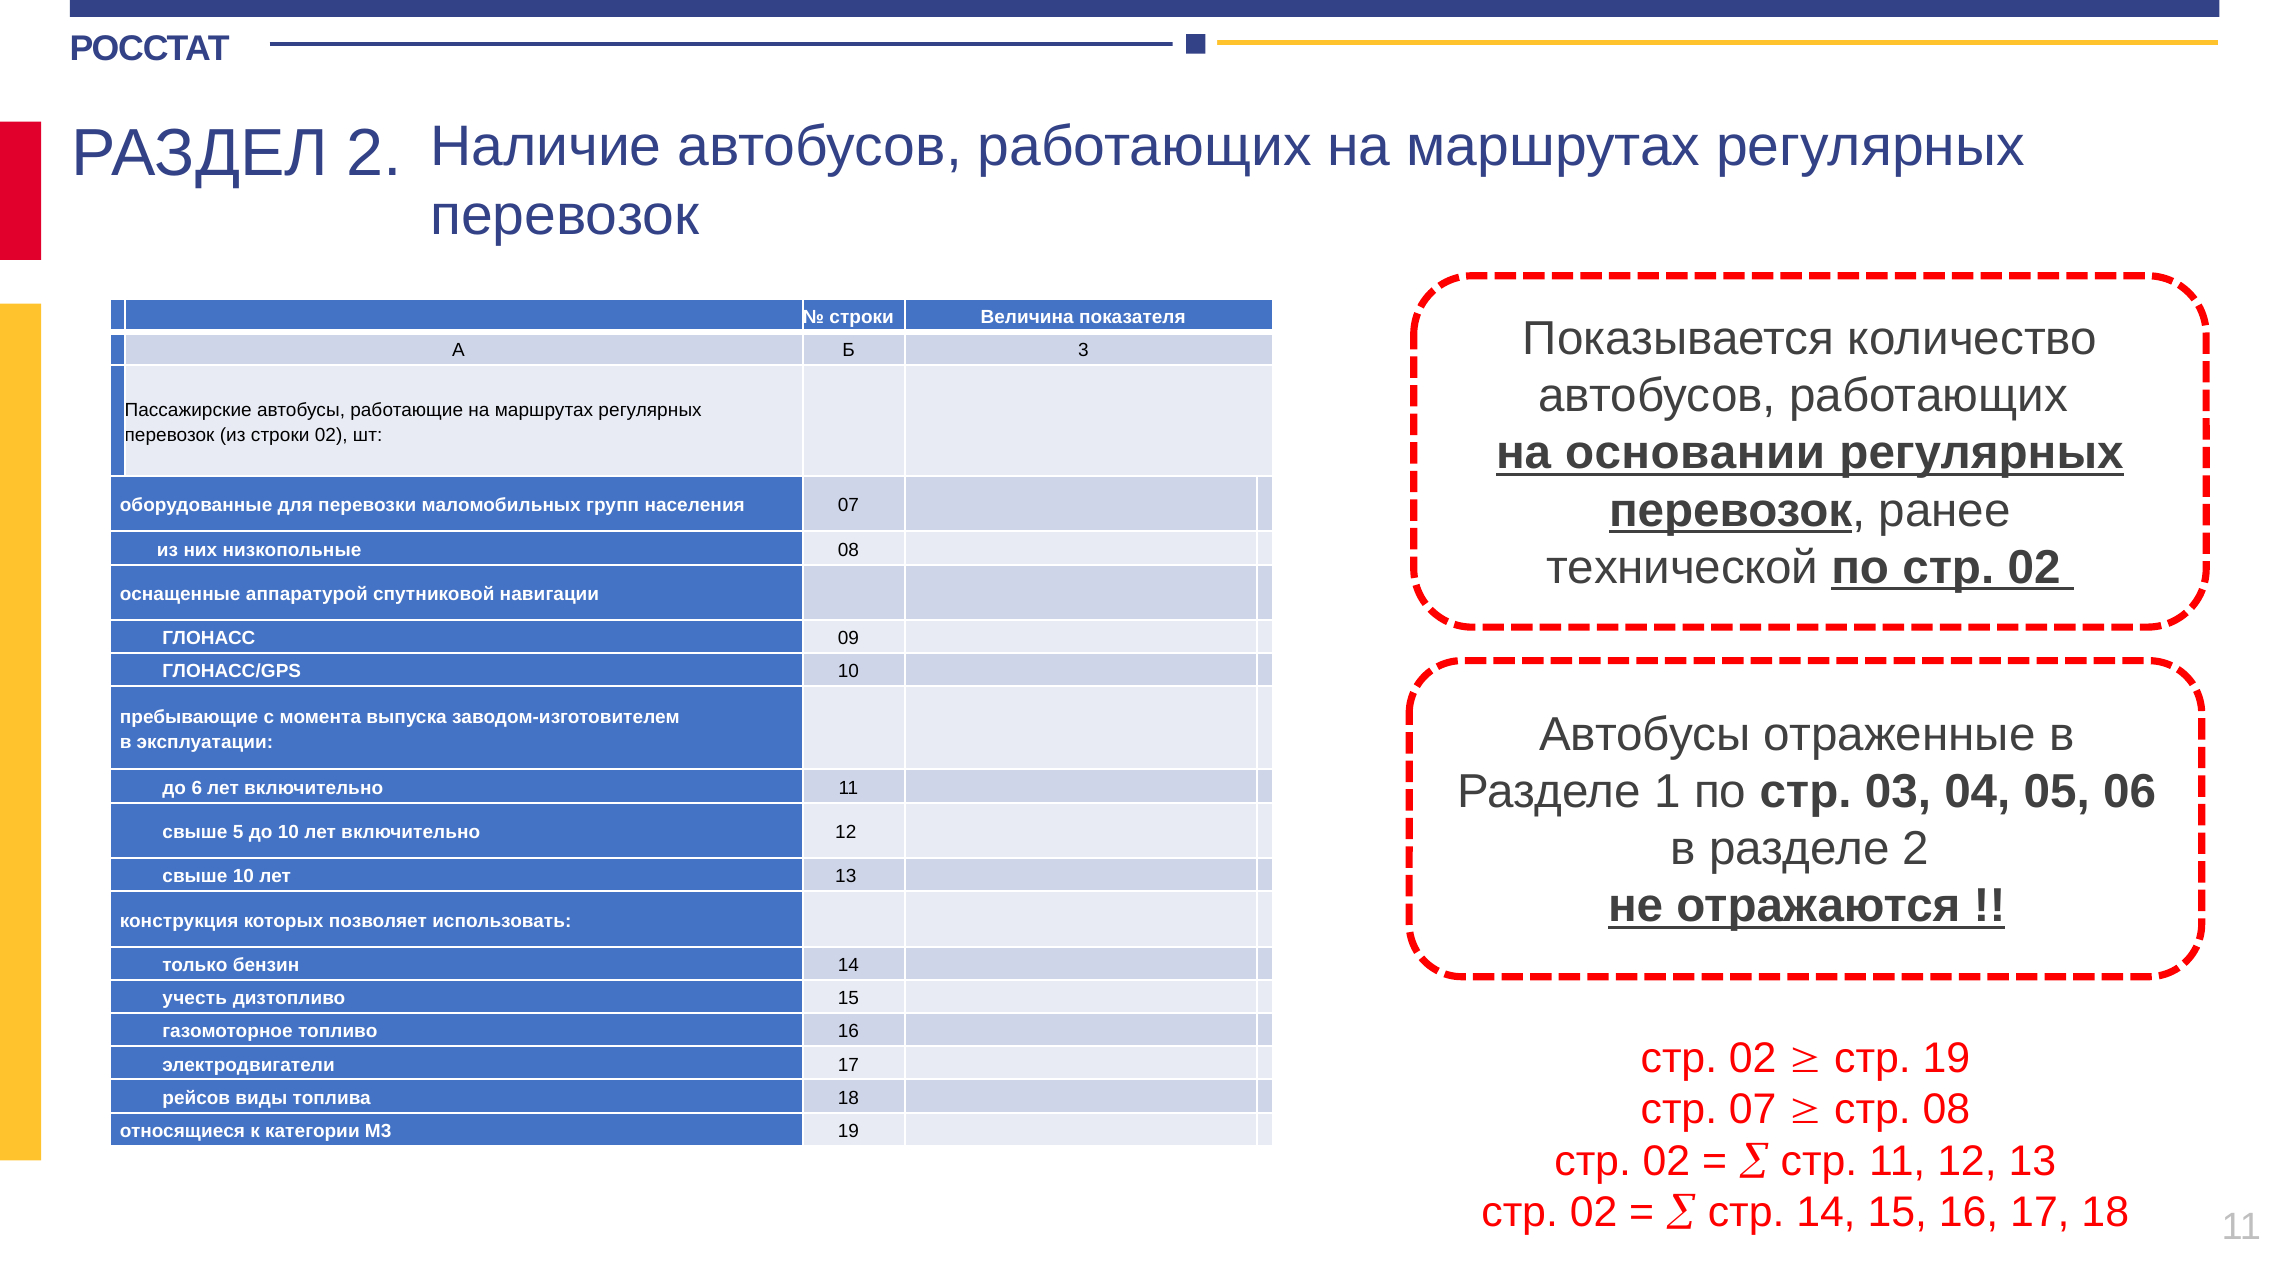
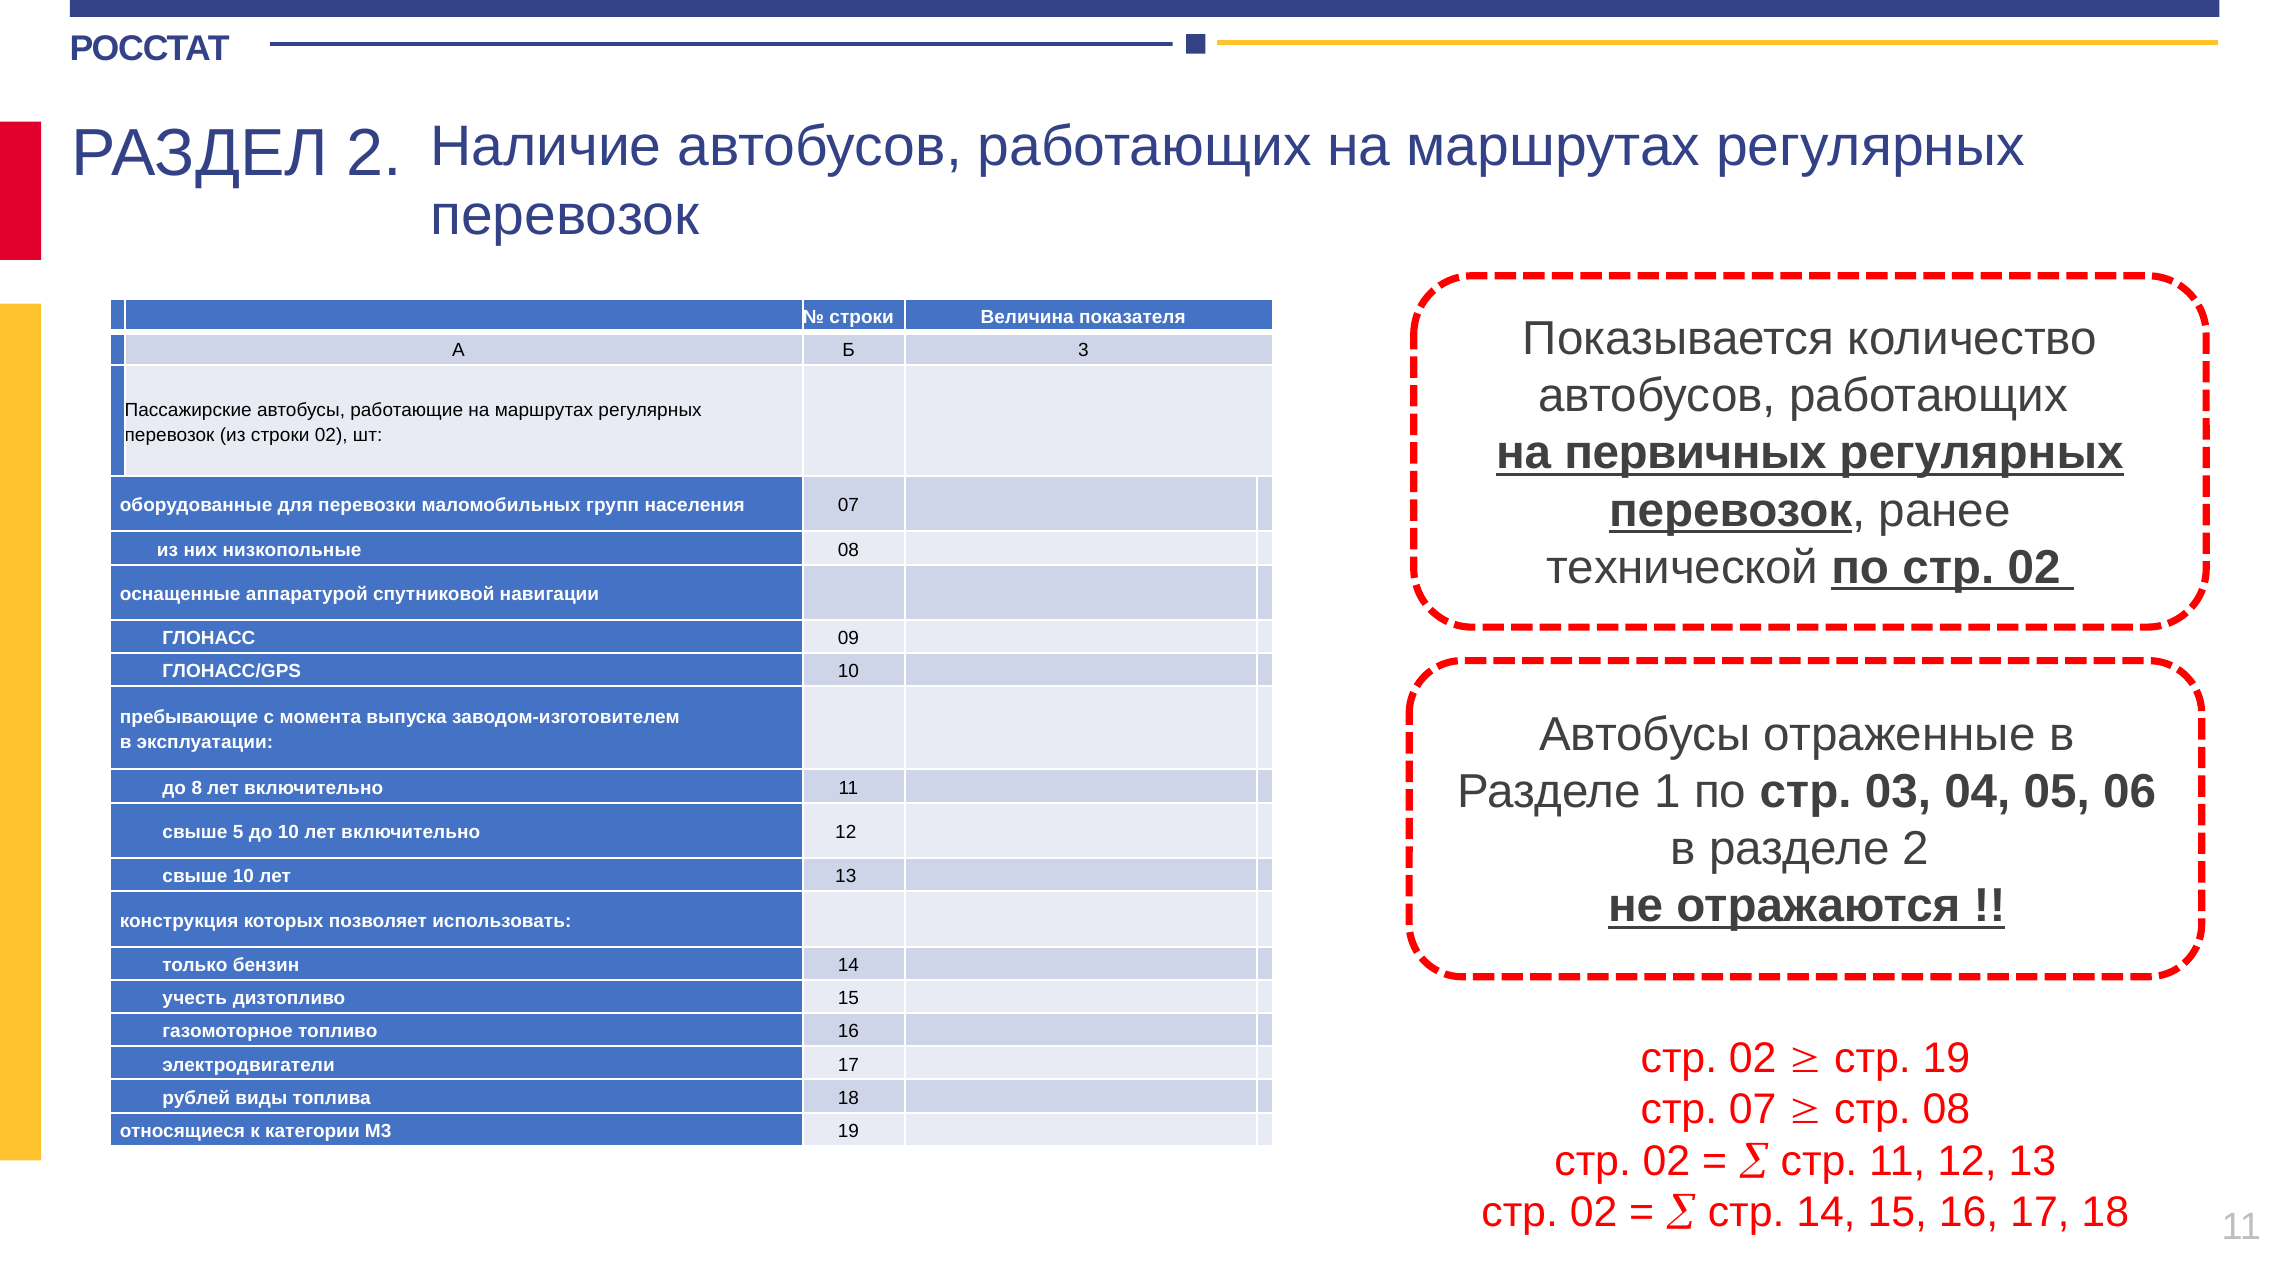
основании: основании -> первичных (1695, 453)
6: 6 -> 8 (197, 788)
рейсов: рейсов -> рублей (196, 1098)
